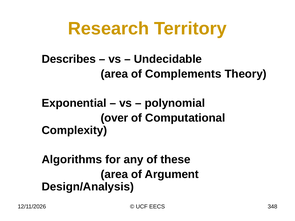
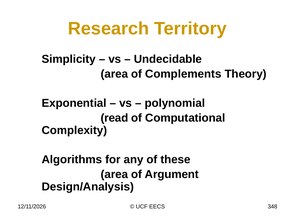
Describes: Describes -> Simplicity (69, 59)
over: over -> read (114, 118)
